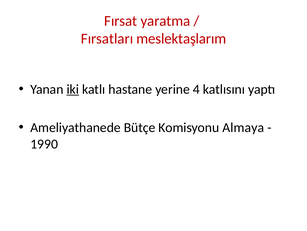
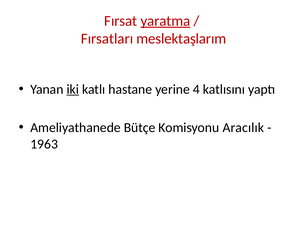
yaratma underline: none -> present (165, 21)
Almaya: Almaya -> Aracılık (243, 127)
1990: 1990 -> 1963 (44, 144)
